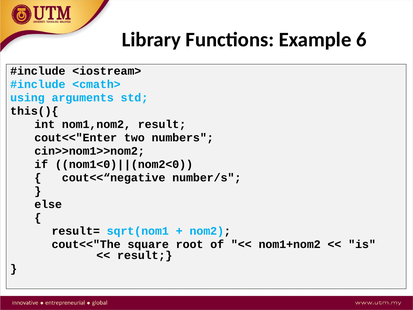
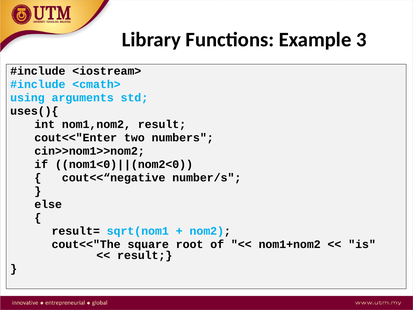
6: 6 -> 3 (361, 40)
this(){: this(){ -> uses(){ (34, 111)
